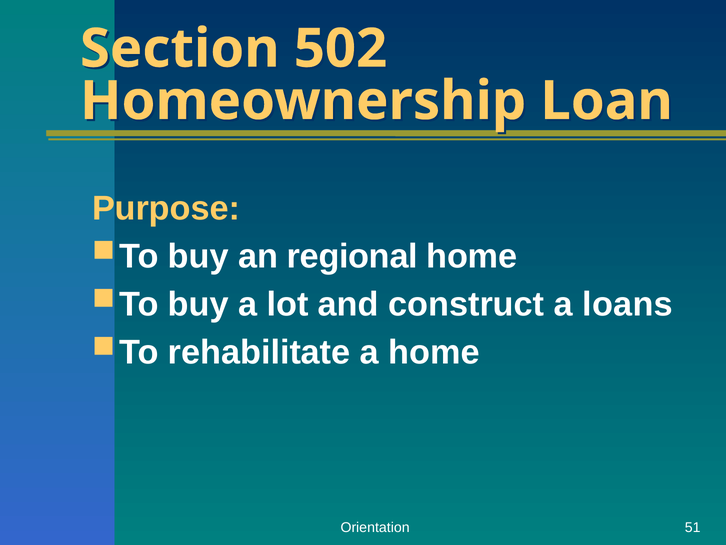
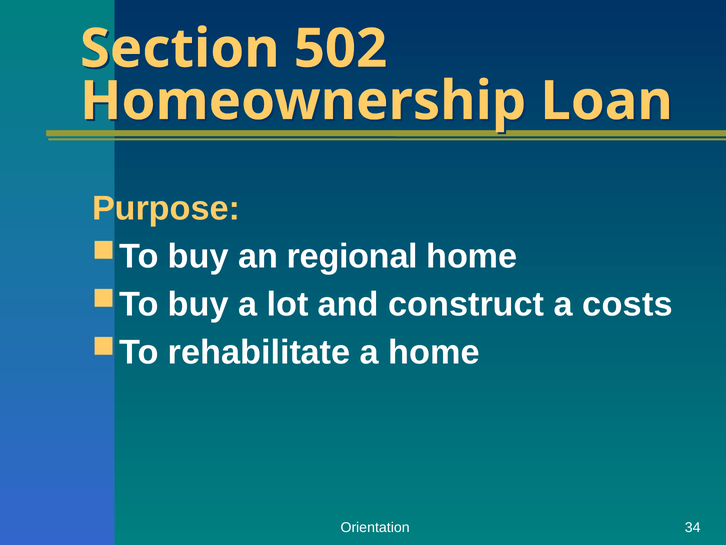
loans: loans -> costs (628, 304)
51: 51 -> 34 (693, 527)
